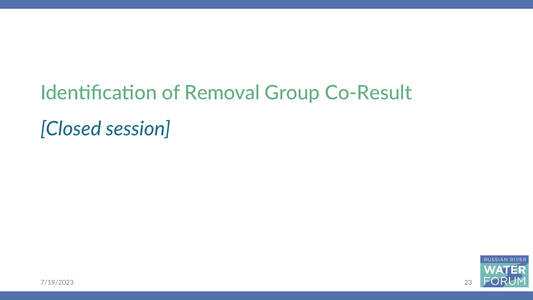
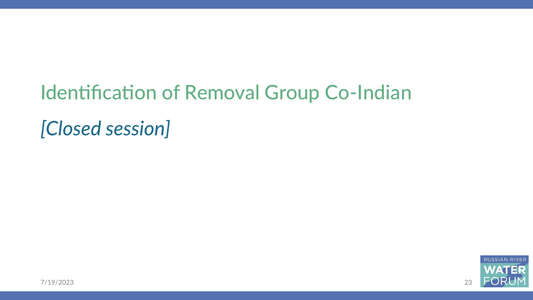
Co-Result: Co-Result -> Co-Indian (368, 93)
